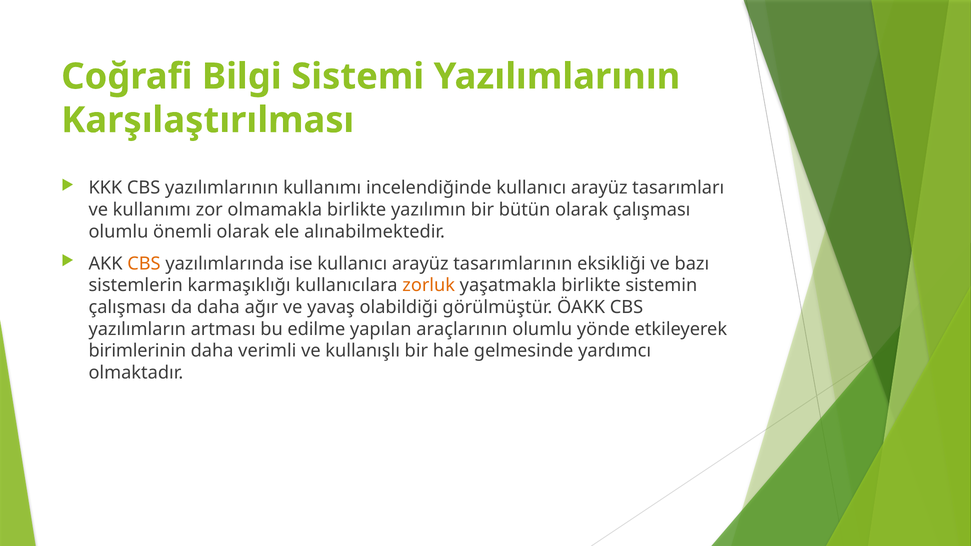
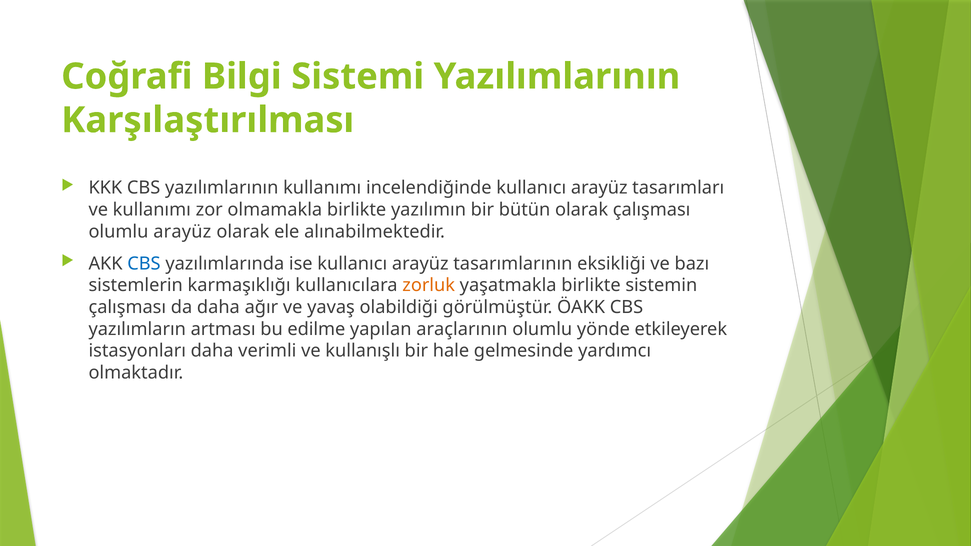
olumlu önemli: önemli -> arayüz (182, 232)
CBS colour: orange -> blue (144, 264)
birimlerinin: birimlerinin -> istasyonları (137, 351)
